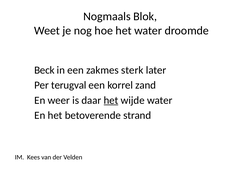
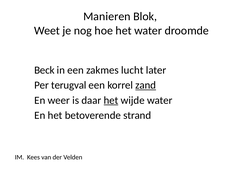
Nogmaals: Nogmaals -> Manieren (107, 16)
sterk: sterk -> lucht (132, 70)
zand underline: none -> present (146, 85)
